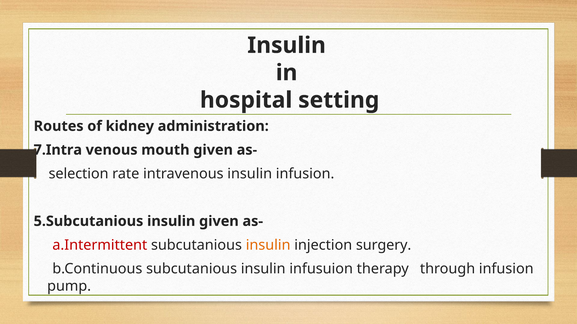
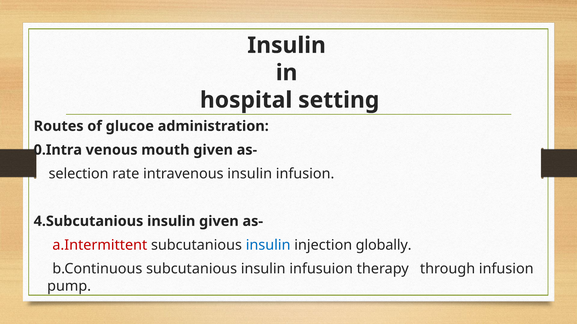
kidney: kidney -> glucoe (130, 126)
7.Intra: 7.Intra -> 0.Intra (58, 150)
5.Subcutanious: 5.Subcutanious -> 4.Subcutanious (88, 222)
insulin colour: orange -> blue (268, 245)
surgery: surgery -> globally (384, 245)
